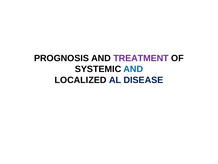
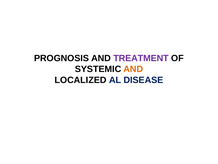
AND colour: blue -> orange (133, 69)
